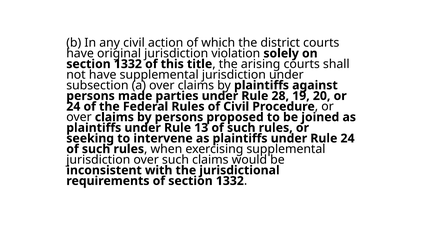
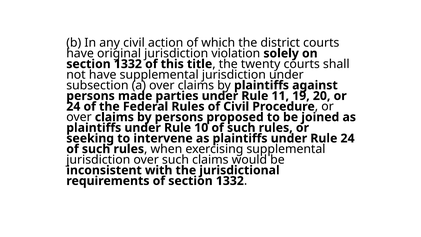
arising: arising -> twenty (261, 64)
28: 28 -> 11 (280, 96)
13: 13 -> 10 (201, 128)
